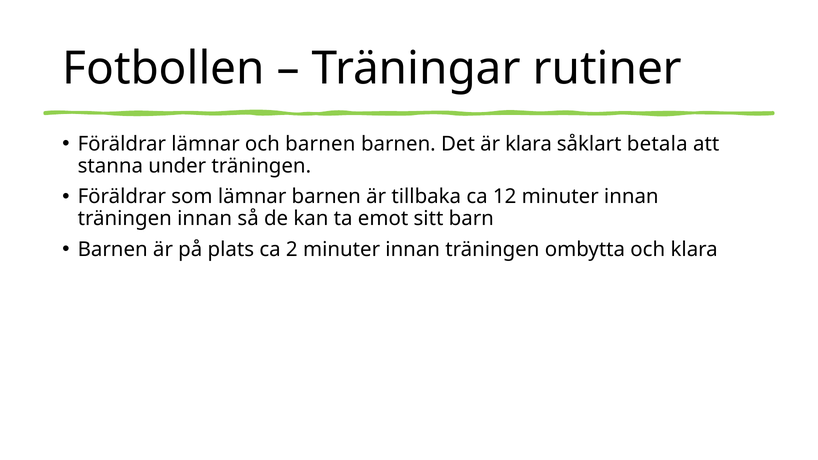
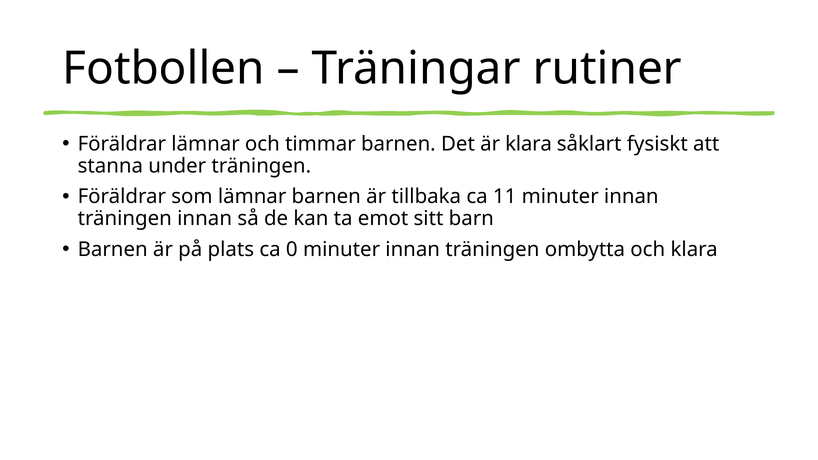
och barnen: barnen -> timmar (320, 144)
betala: betala -> fysiskt (657, 144)
12: 12 -> 11 (505, 197)
2: 2 -> 0 (292, 249)
